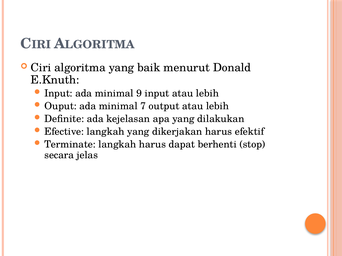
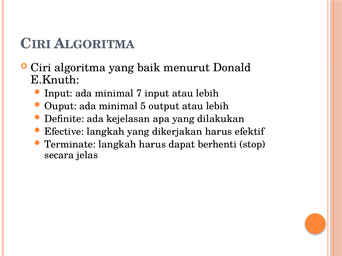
9: 9 -> 7 (139, 93)
7: 7 -> 5 (143, 106)
